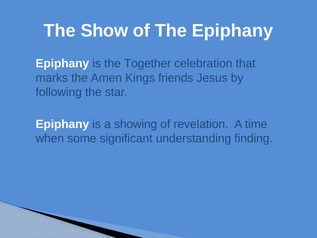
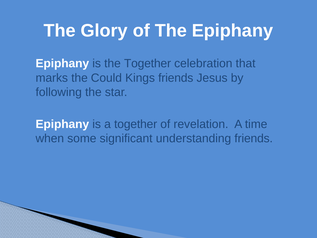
Show: Show -> Glory (104, 31)
Amen: Amen -> Could (106, 78)
a showing: showing -> together (136, 124)
understanding finding: finding -> friends (254, 138)
